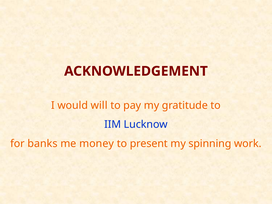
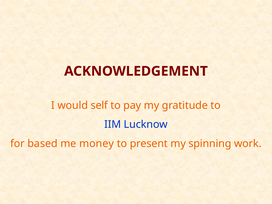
will: will -> self (99, 105)
banks: banks -> based (43, 144)
